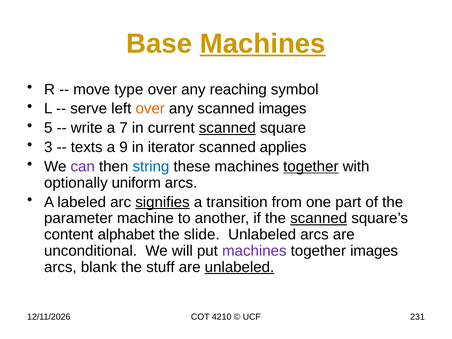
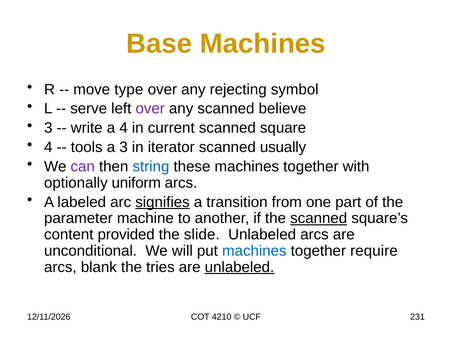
Machines underline: present -> none (263, 44)
reaching: reaching -> rejecting (238, 89)
over colour: orange -> purple (150, 109)
scanned images: images -> believe (282, 109)
5: 5 -> 3 (48, 128)
a 7: 7 -> 4 (124, 128)
scanned underline: present -> none (227, 128)
3: 3 -> 4 (48, 147)
texts: texts -> tools (87, 147)
a 9: 9 -> 3 (124, 147)
applies: applies -> usually (283, 147)
together underline: present -> none (311, 167)
alphabet: alphabet -> provided (126, 235)
machines colour: purple -> blue (254, 251)
together images: images -> require (374, 251)
stuff: stuff -> tries (160, 267)
